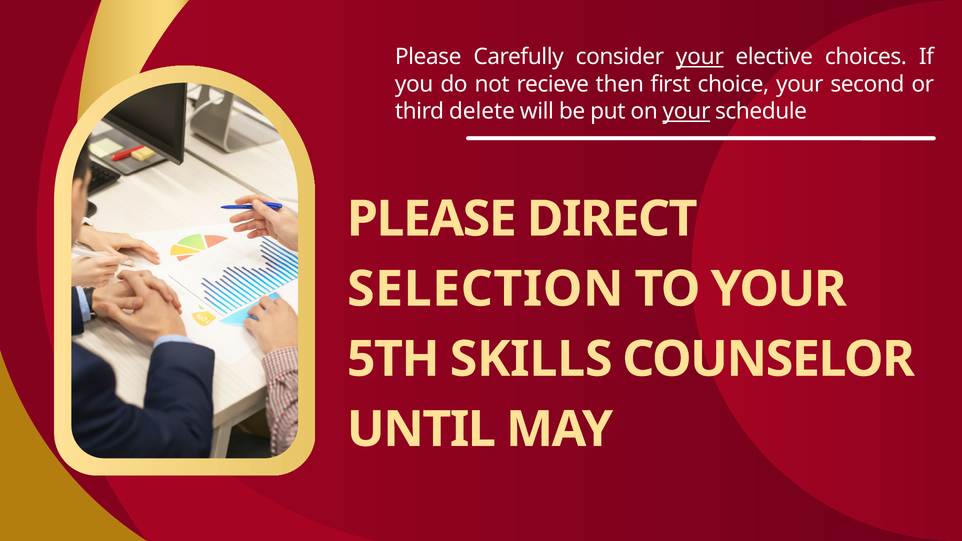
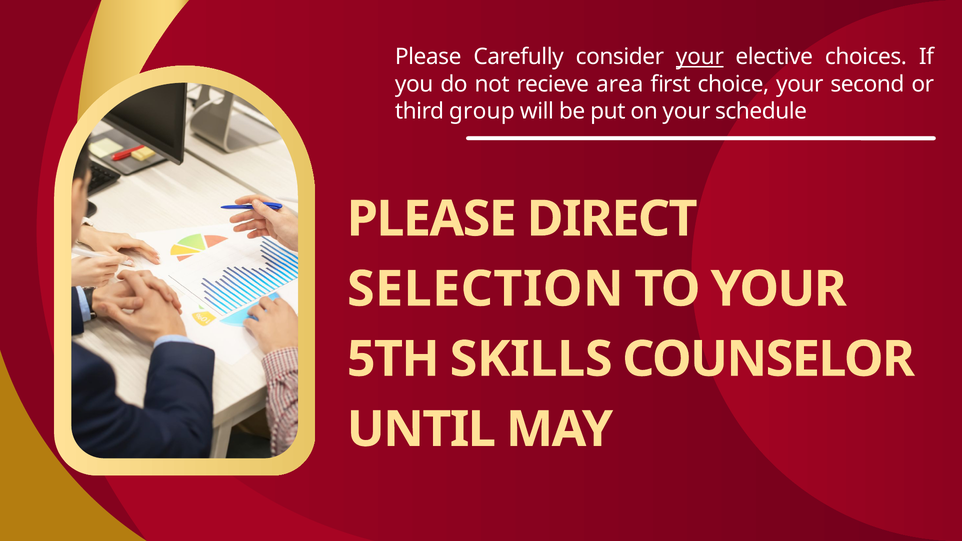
then: then -> area (620, 84)
delete: delete -> group (482, 111)
your underline: present -> none (687, 111)
